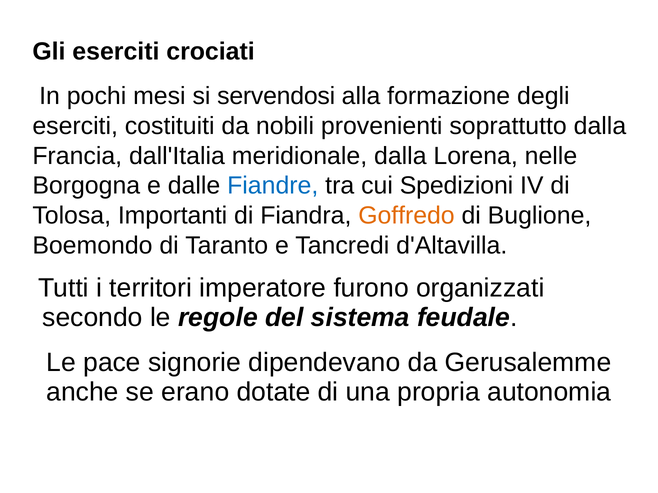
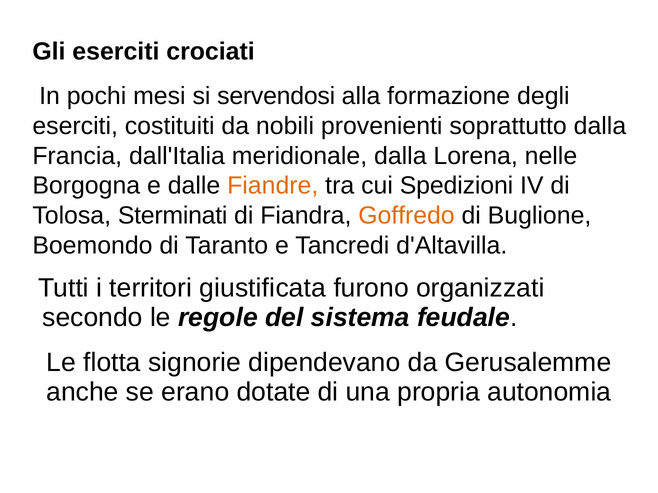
Fiandre colour: blue -> orange (273, 186)
Importanti: Importanti -> Sterminati (173, 216)
imperatore: imperatore -> giustificata (263, 288)
pace: pace -> flotta (112, 363)
